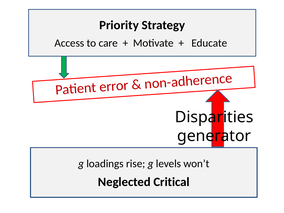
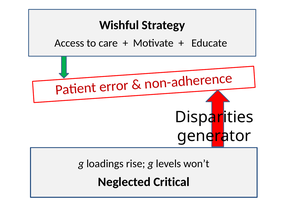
Priority: Priority -> Wishful (119, 25)
